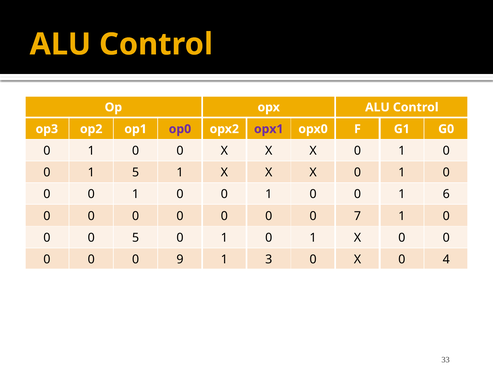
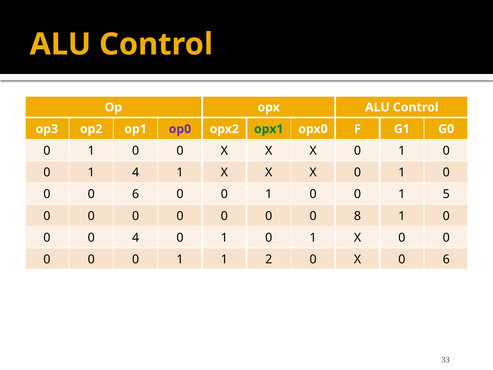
opx1 colour: purple -> green (269, 129)
1 5: 5 -> 4 (136, 172)
1: 1 -> 6 (136, 194)
6: 6 -> 5 (446, 194)
7: 7 -> 8 (357, 216)
0 5: 5 -> 4 (136, 238)
0 0 0 9: 9 -> 1 (180, 259)
3: 3 -> 2 (269, 259)
X 0 4: 4 -> 6 (446, 259)
